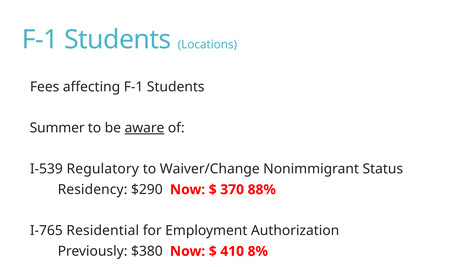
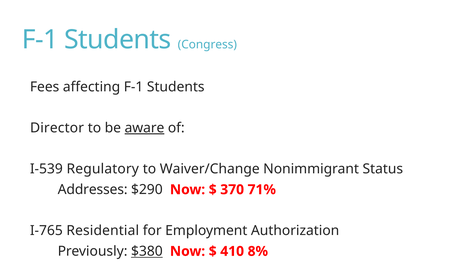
Locations: Locations -> Congress (207, 45)
Summer: Summer -> Director (57, 128)
Residency: Residency -> Addresses (93, 190)
88%: 88% -> 71% (262, 190)
$380 underline: none -> present (147, 251)
